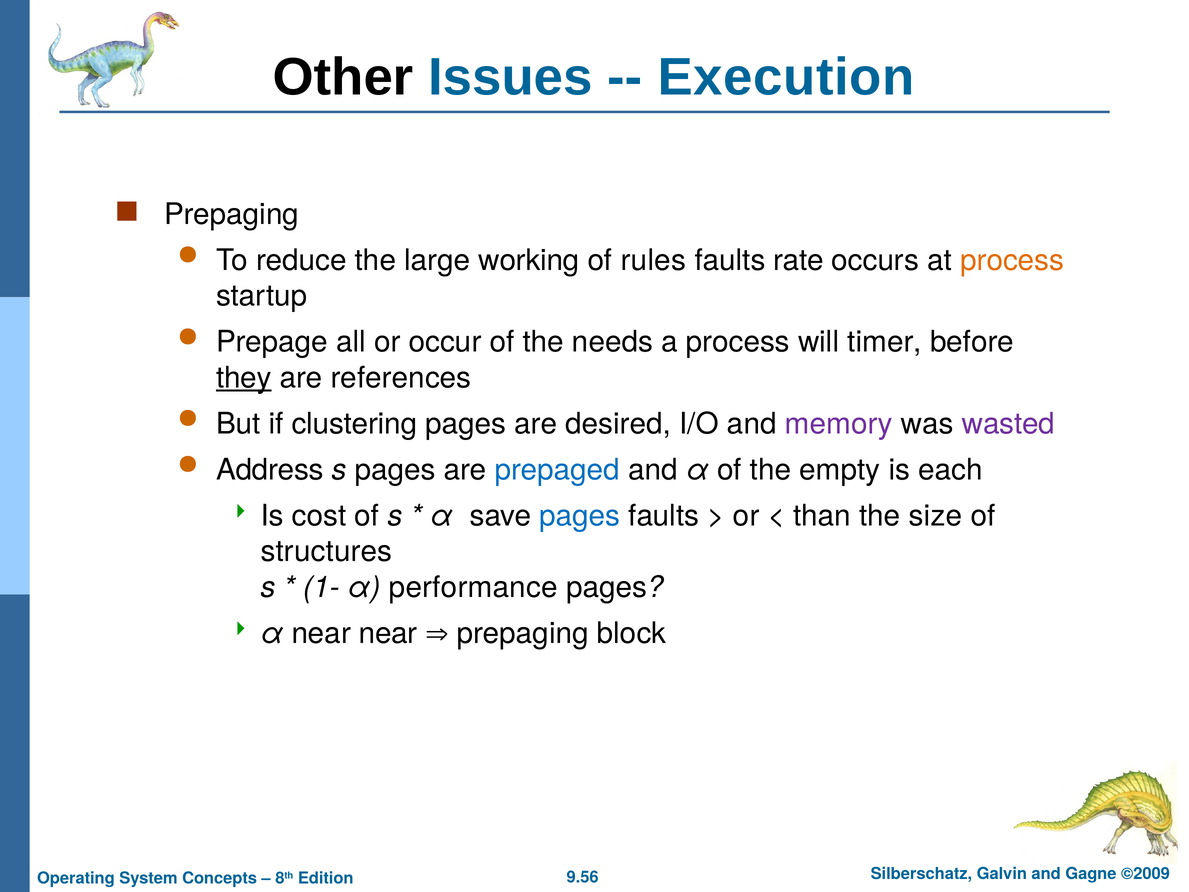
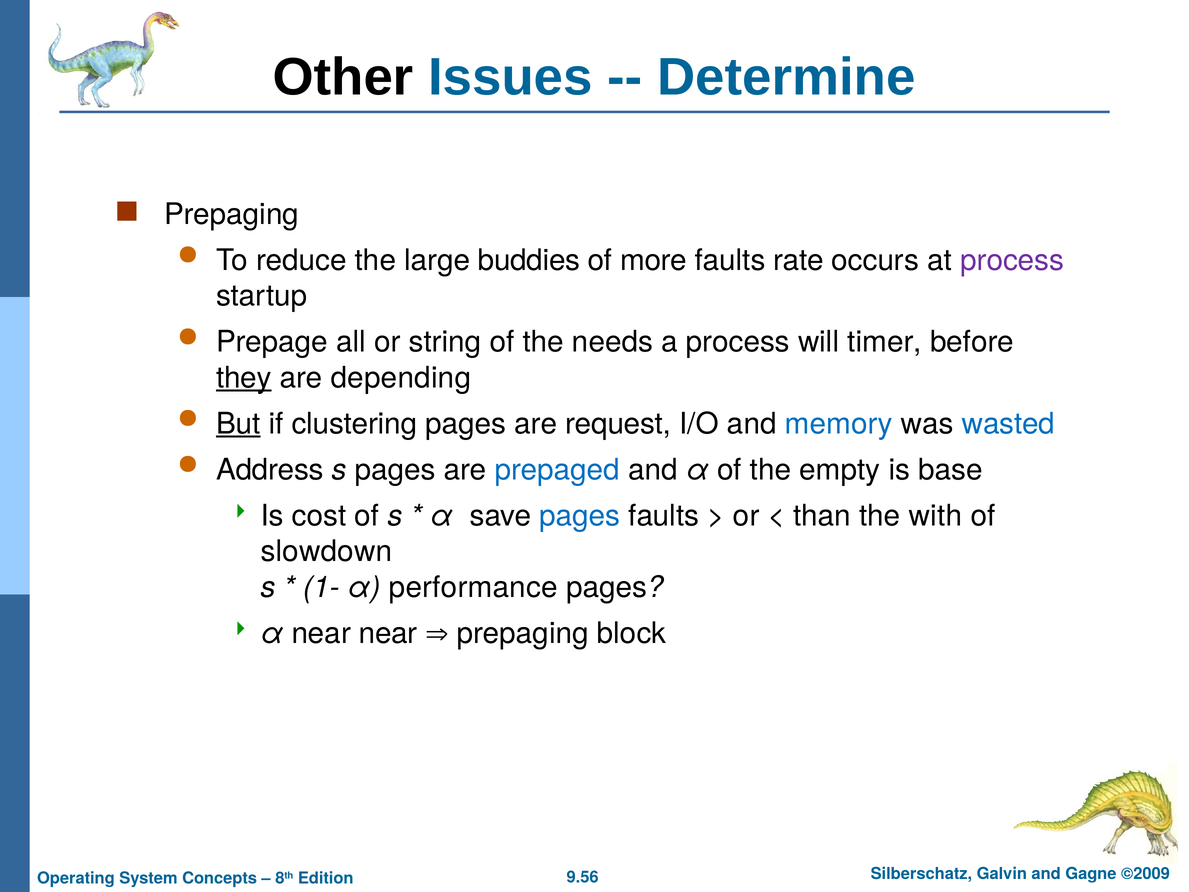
Execution: Execution -> Determine (786, 77)
working: working -> buddies (529, 260)
rules: rules -> more (654, 260)
process colour: orange -> purple (1012, 260)
occur: occur -> string (445, 342)
references: references -> depending (401, 378)
But underline: none -> present (238, 424)
desired: desired -> request (618, 424)
memory colour: purple -> blue (839, 424)
wasted colour: purple -> blue (1008, 424)
each: each -> base (950, 470)
size: size -> with (935, 516)
structures: structures -> slowdown (326, 551)
